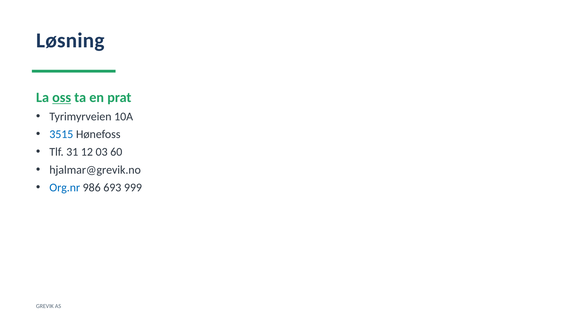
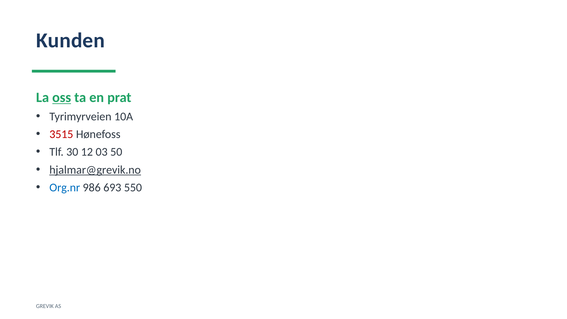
Løsning: Løsning -> Kunden (70, 40)
3515 colour: blue -> red (61, 134)
31: 31 -> 30 (72, 152)
60: 60 -> 50 (116, 152)
hjalmar@grevik.no underline: none -> present (95, 170)
999: 999 -> 550 (133, 188)
